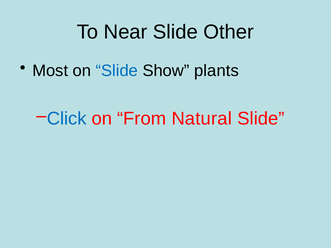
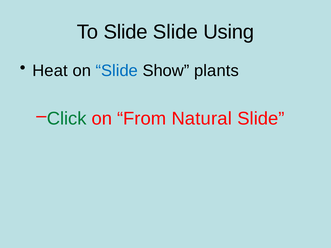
To Near: Near -> Slide (126, 32)
Other: Other -> Using (229, 32)
Most: Most -> Heat (50, 71)
Click colour: blue -> green (67, 119)
